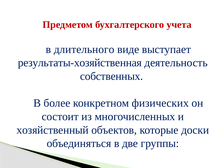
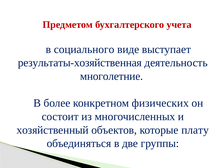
длительного: длительного -> социального (84, 49)
собственных: собственных -> многолетние (112, 76)
доски: доски -> плату (195, 130)
